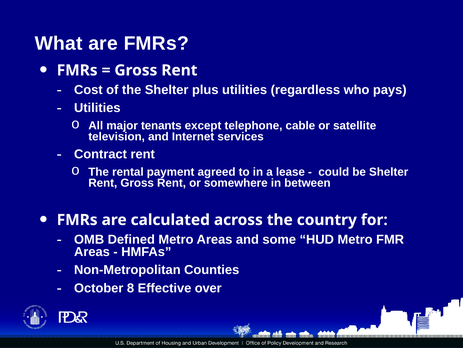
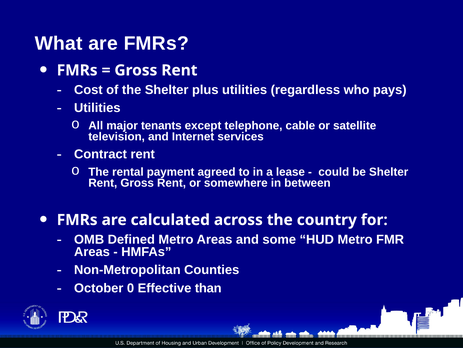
8: 8 -> 0 (131, 288)
over: over -> than (208, 288)
